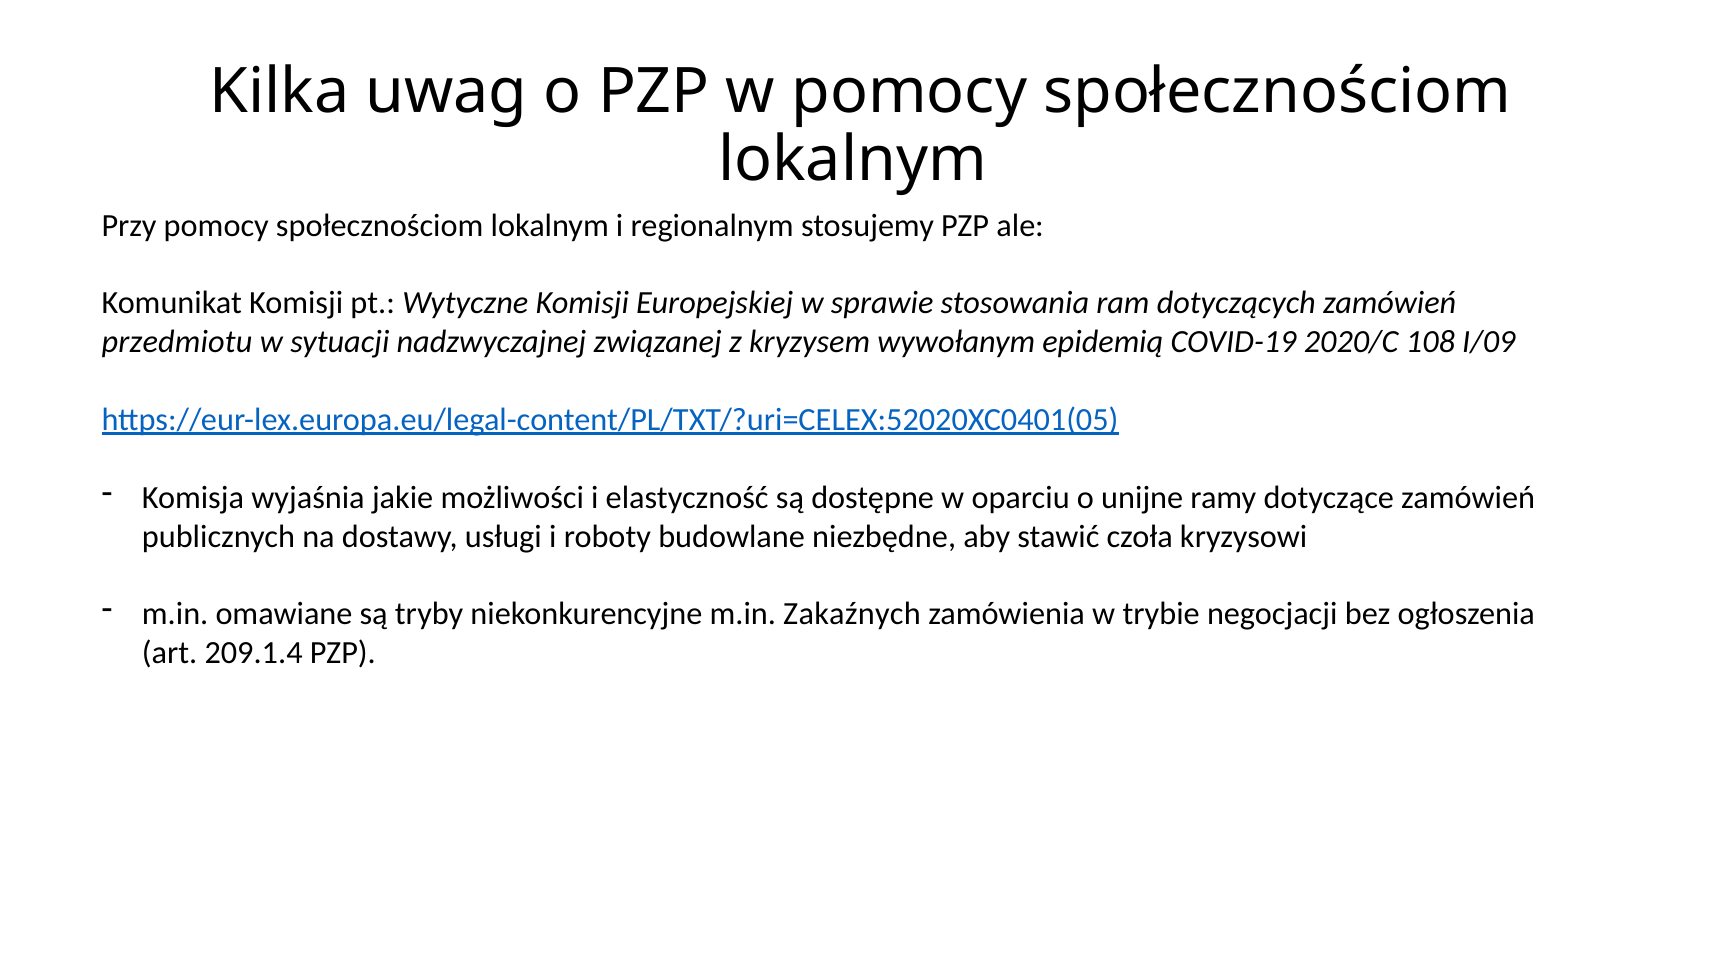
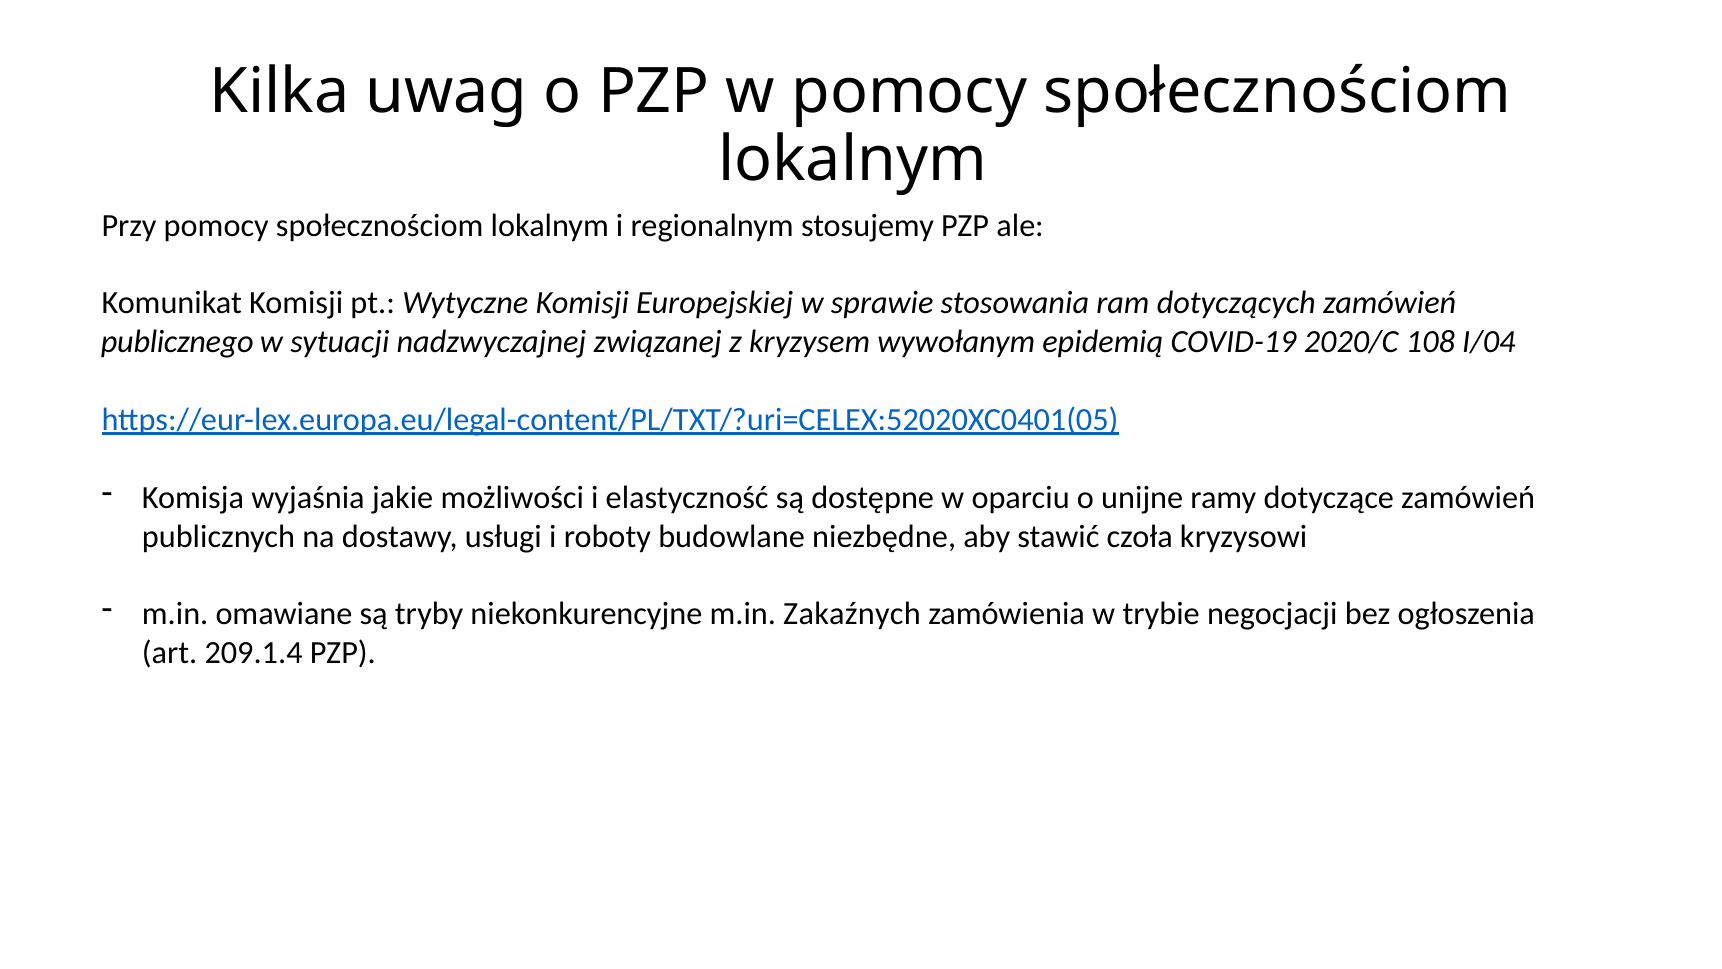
przedmiotu: przedmiotu -> publicznego (177, 342)
I/09: I/09 -> I/04 (1489, 342)
